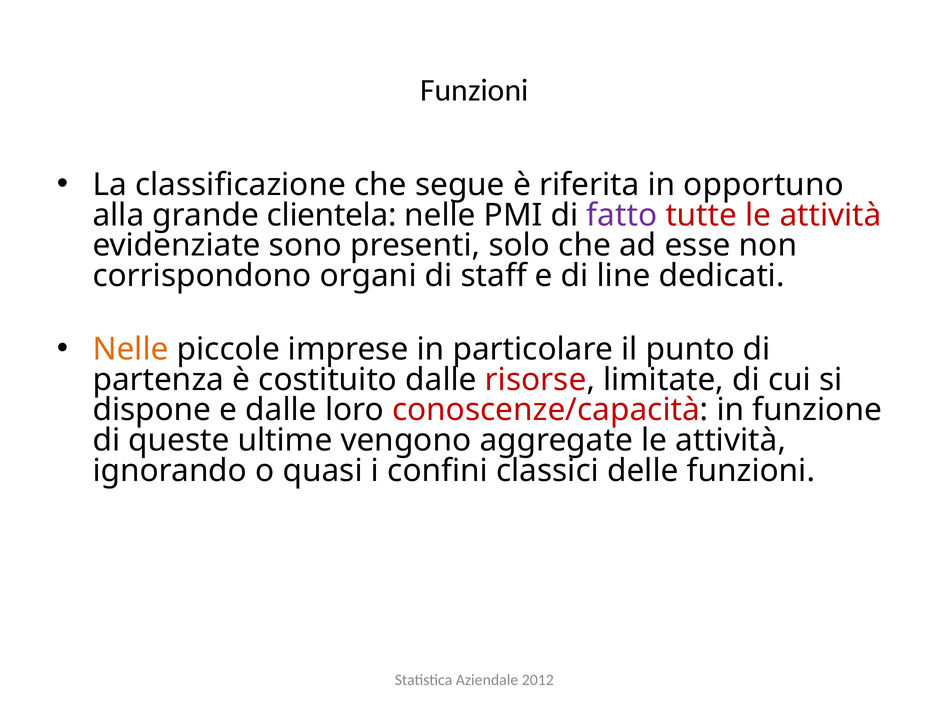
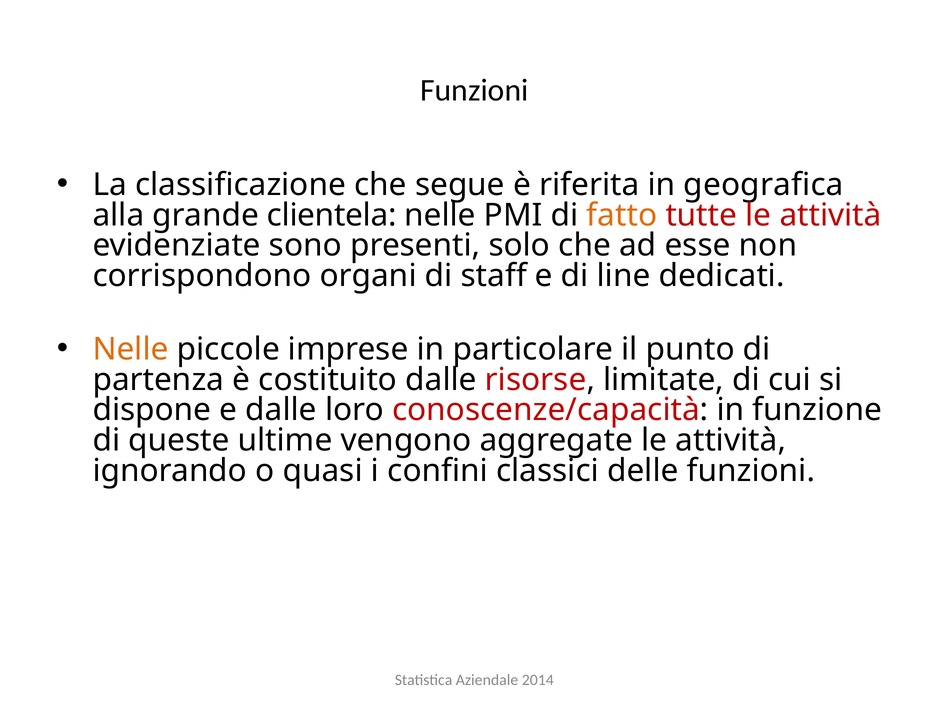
opportuno: opportuno -> geografica (764, 185)
fatto colour: purple -> orange (622, 215)
2012: 2012 -> 2014 (538, 680)
